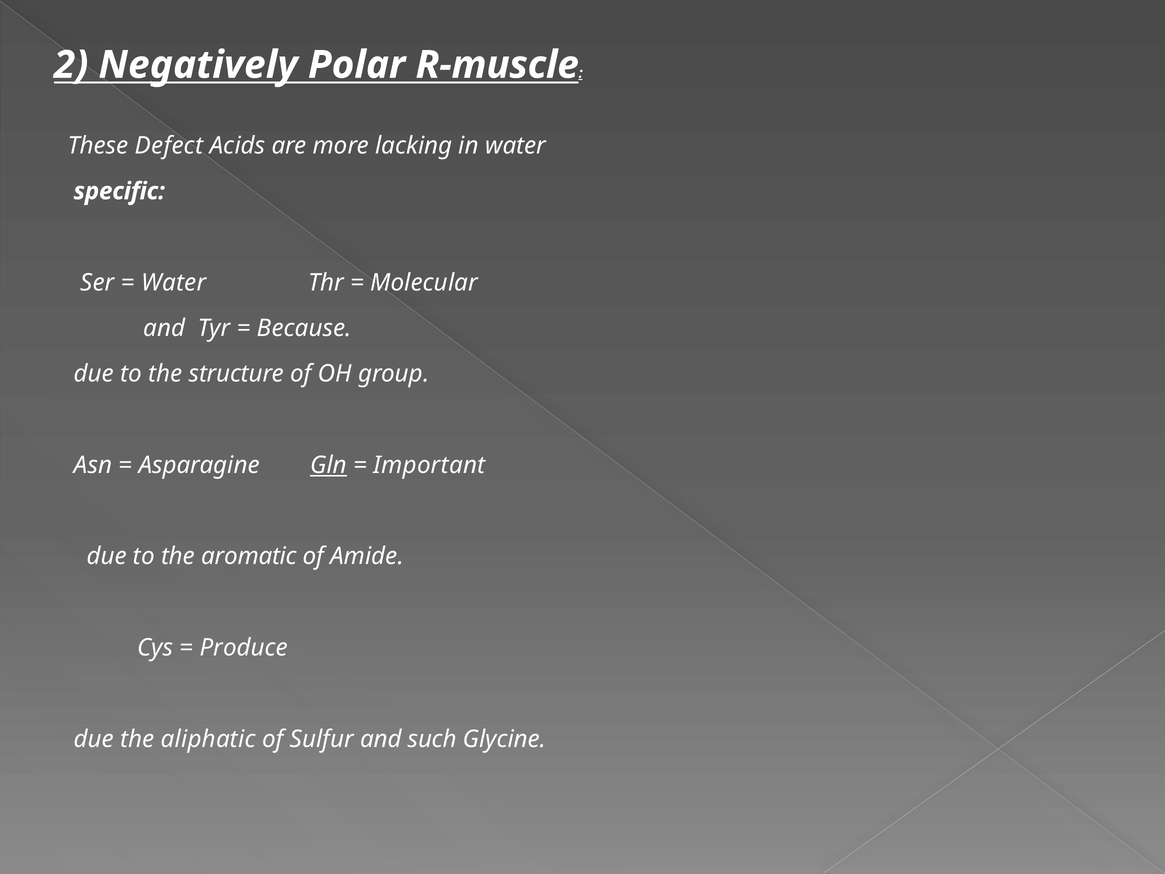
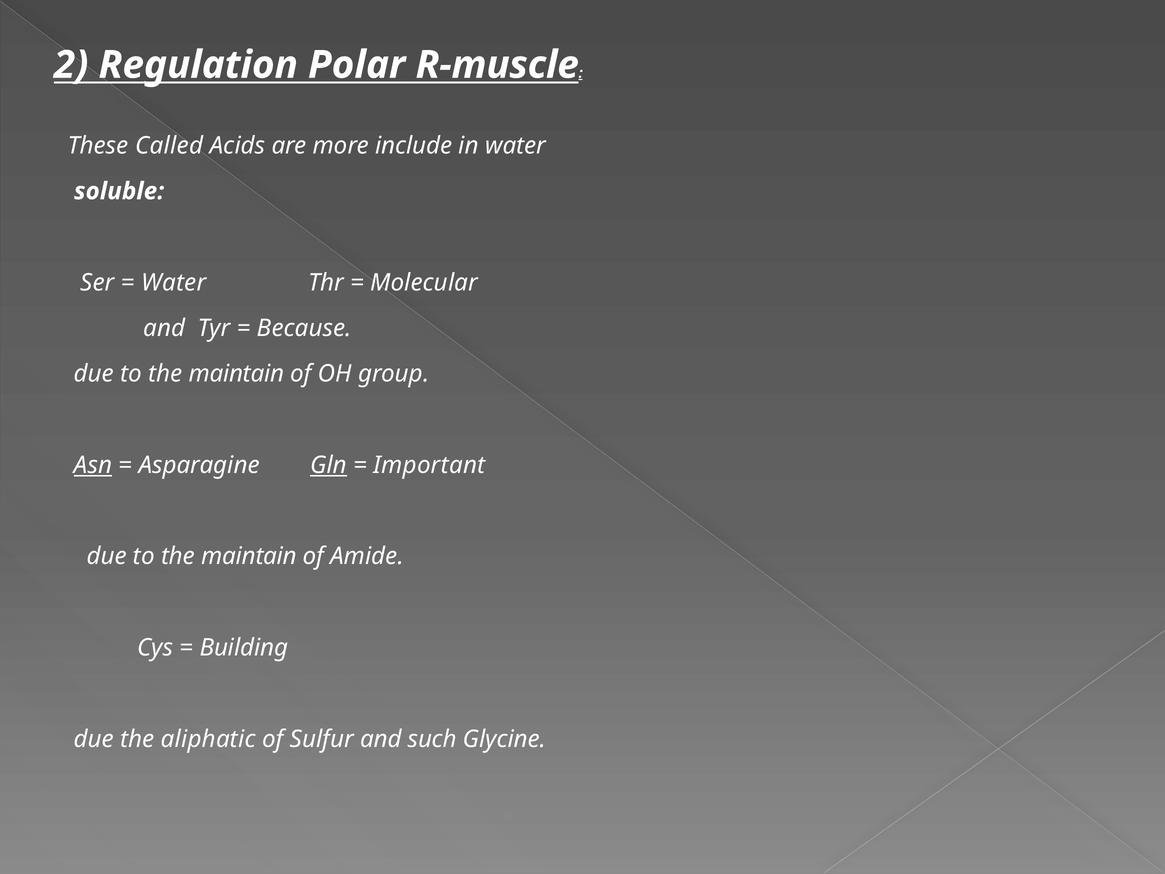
Negatively: Negatively -> Regulation (198, 65)
Defect: Defect -> Called (169, 146)
lacking: lacking -> include (414, 146)
specific: specific -> soluble (119, 191)
structure: structure -> maintain (236, 374)
Asn underline: none -> present (93, 465)
aromatic: aromatic -> maintain (249, 556)
Produce: Produce -> Building (244, 648)
